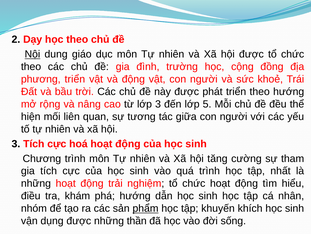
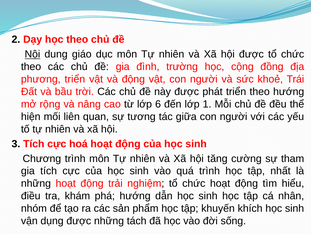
lớp 3: 3 -> 6 (158, 104)
5: 5 -> 1 (207, 104)
phẩm underline: present -> none (146, 208)
thần: thần -> tách (137, 220)
